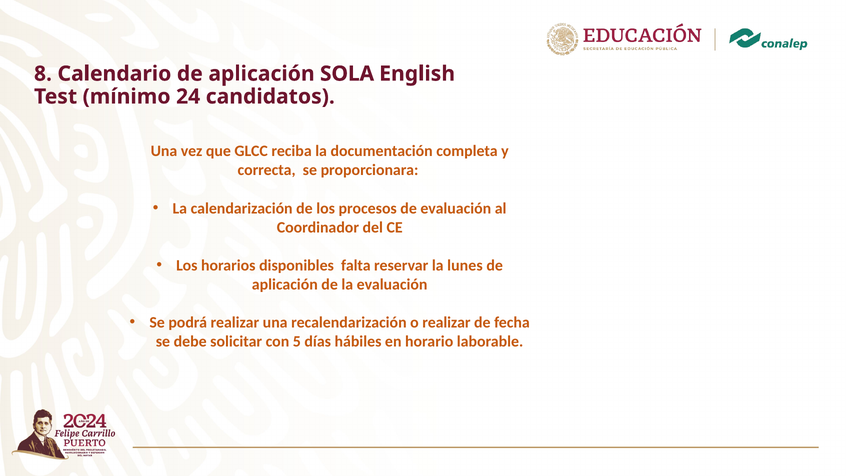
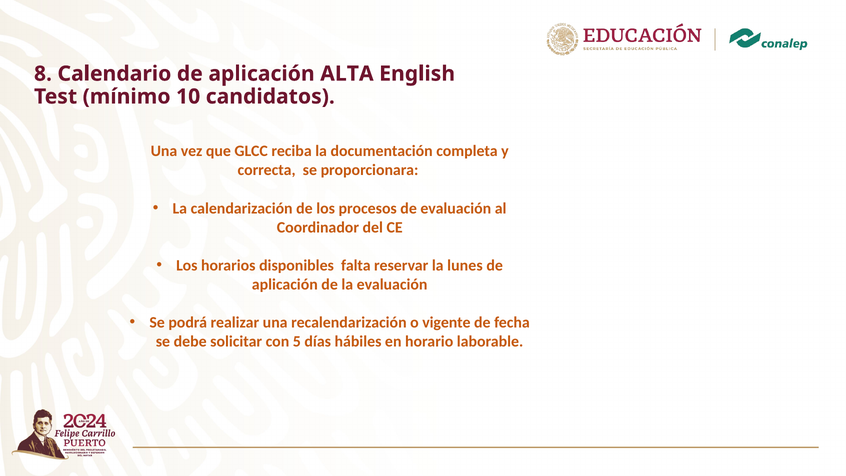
SOLA: SOLA -> ALTA (347, 74)
24: 24 -> 10 (188, 97)
o realizar: realizar -> vigente (446, 322)
